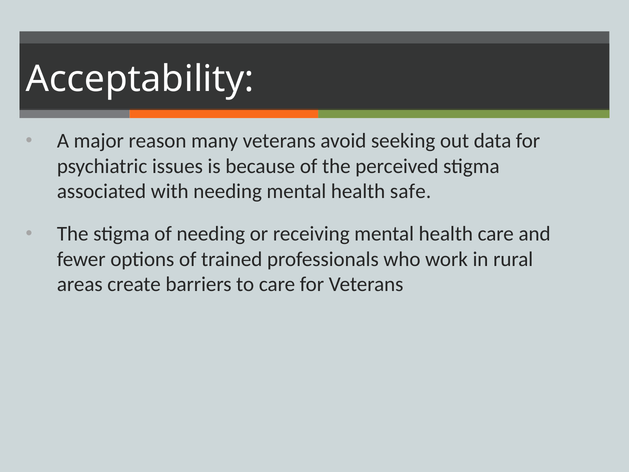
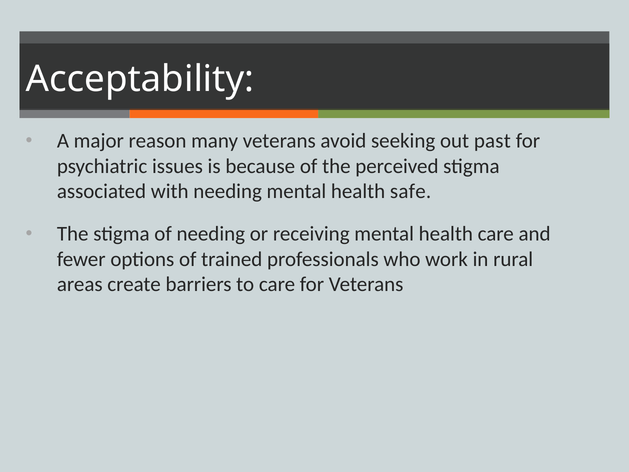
data: data -> past (492, 141)
